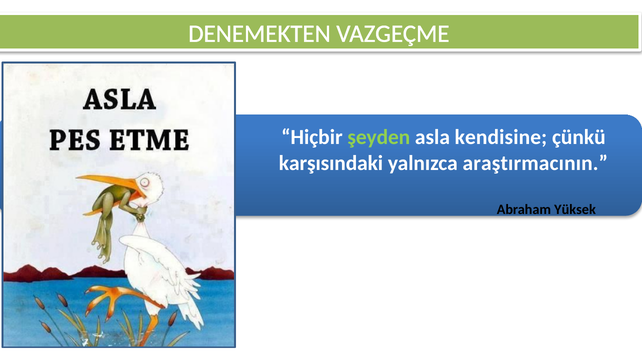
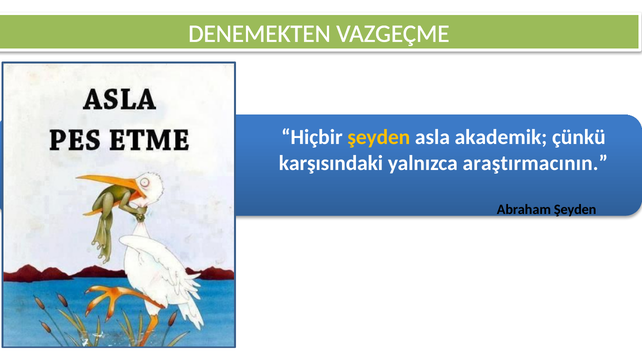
şeyden colour: light green -> yellow (379, 137)
kendisine: kendisine -> akademik (501, 137)
Abraham Yüksek: Yüksek -> Şeyden (575, 210)
